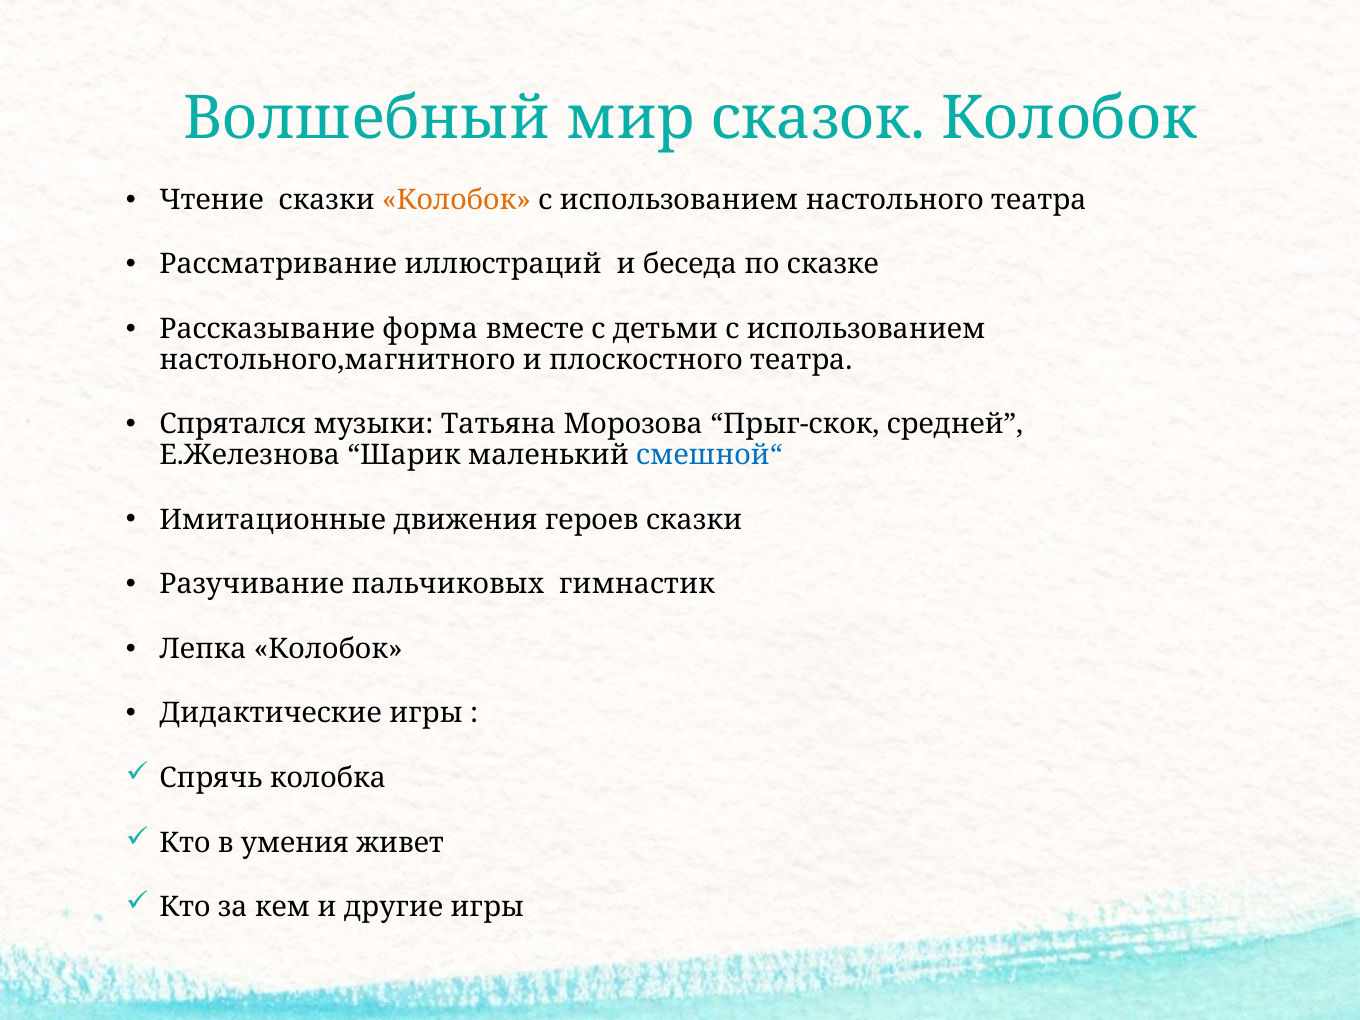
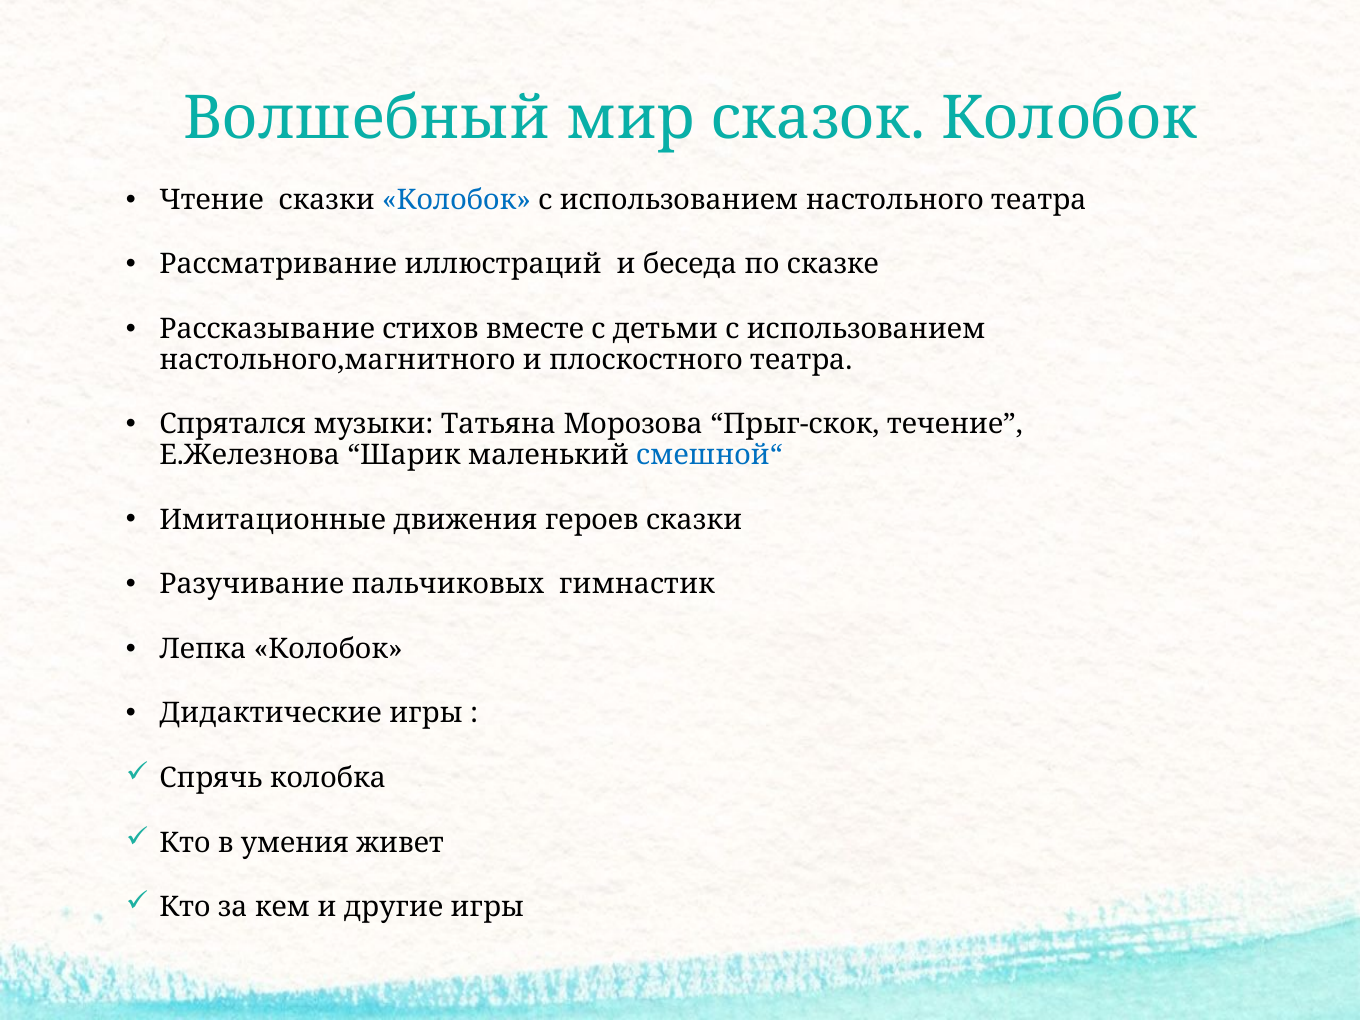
Колобок colour: orange -> blue (456, 200)
форма: форма -> стихов (430, 329)
средней: средней -> течение (955, 424)
